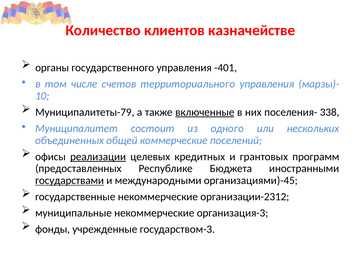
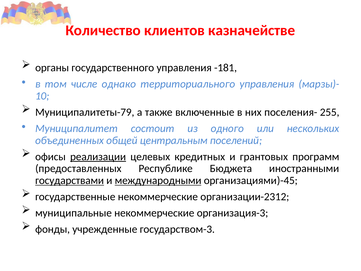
-401: -401 -> -181 (226, 68)
счетов: счетов -> однако (119, 84)
включенные underline: present -> none (205, 112)
338: 338 -> 255 (330, 112)
коммерческие: коммерческие -> центральным (174, 140)
международными underline: none -> present (158, 180)
